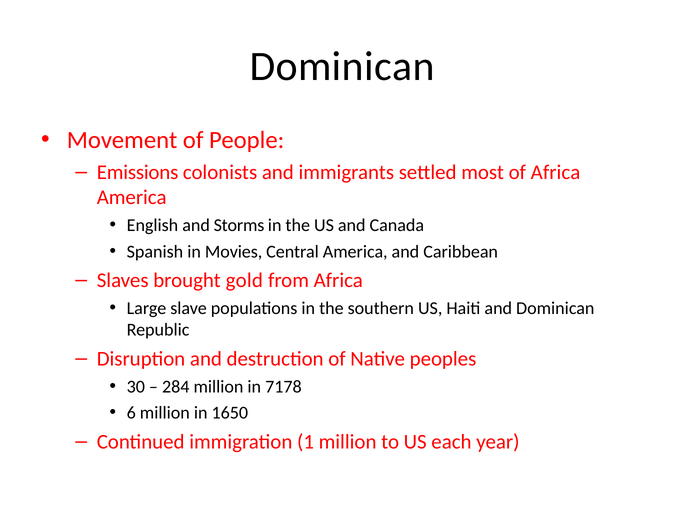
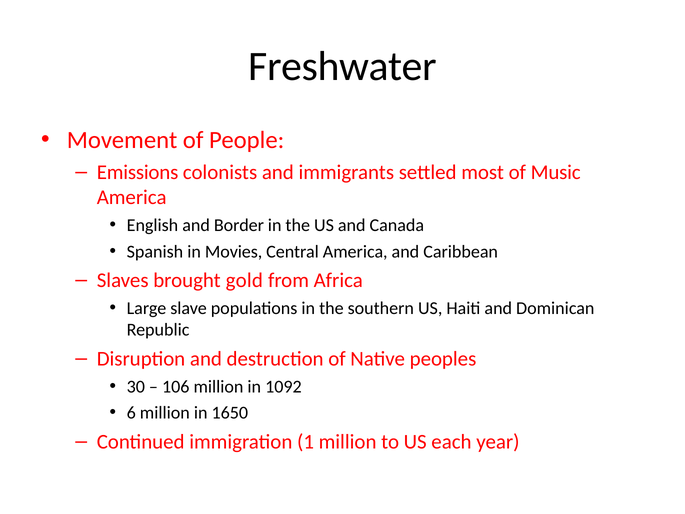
Dominican: Dominican -> Freshwater (343, 66)
of Africa: Africa -> Music (556, 172)
Storms: Storms -> Border (239, 225)
284: 284 -> 106 (176, 386)
7178: 7178 -> 1092 (283, 386)
